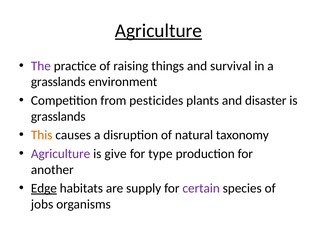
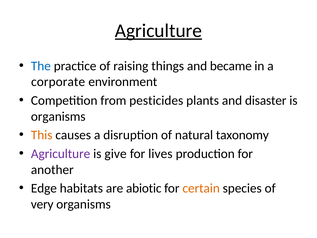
The colour: purple -> blue (41, 66)
survival: survival -> became (231, 66)
grasslands: grasslands -> corporate (58, 82)
grasslands: grasslands -> organisms (58, 116)
type: type -> lives (160, 154)
Edge underline: present -> none (44, 188)
supply: supply -> abiotic (144, 188)
certain colour: purple -> orange (201, 188)
jobs: jobs -> very (42, 204)
